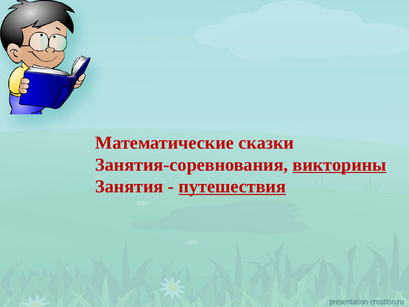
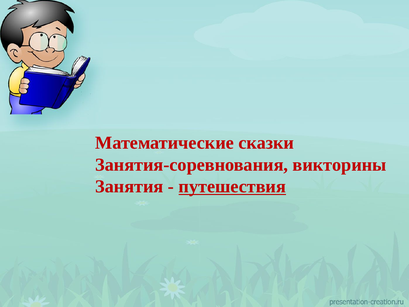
викторины underline: present -> none (340, 165)
